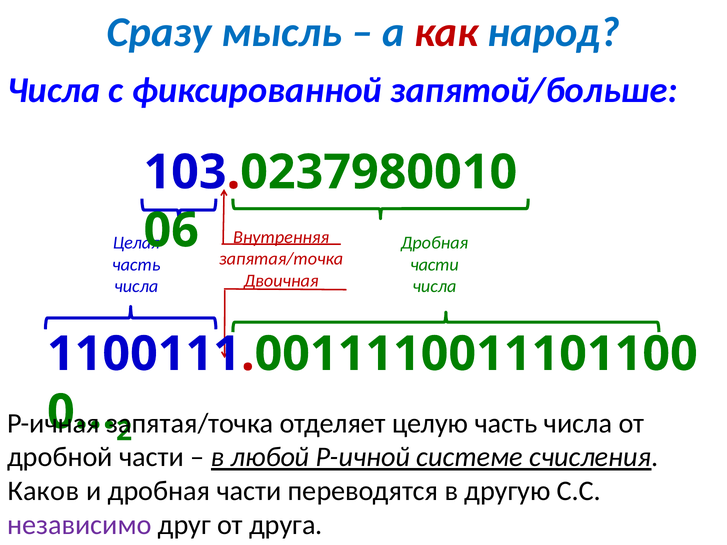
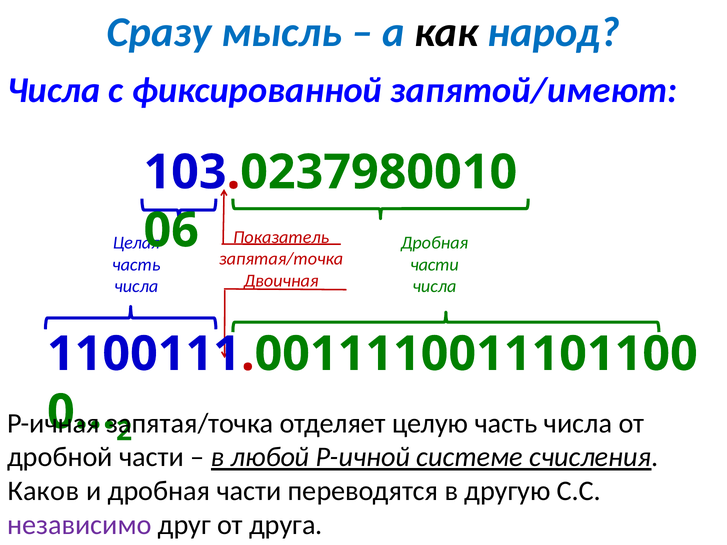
как colour: red -> black (446, 32)
запятой/больше: запятой/больше -> запятой/имеют (534, 90)
Внутренняя: Внутренняя -> Показатель (281, 237)
